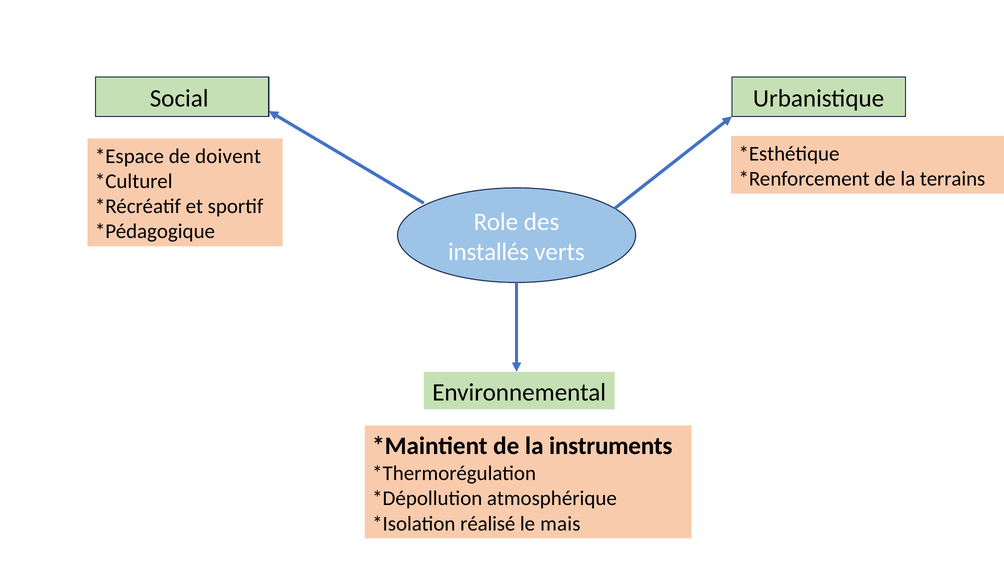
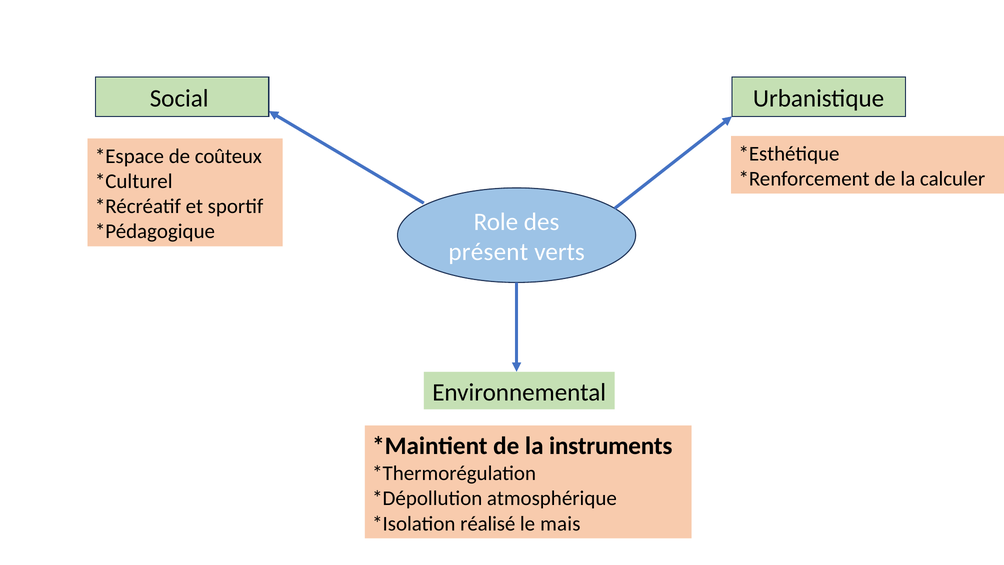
doivent: doivent -> coûteux (228, 156)
terrains: terrains -> calculer (953, 179)
installés: installés -> présent (488, 252)
